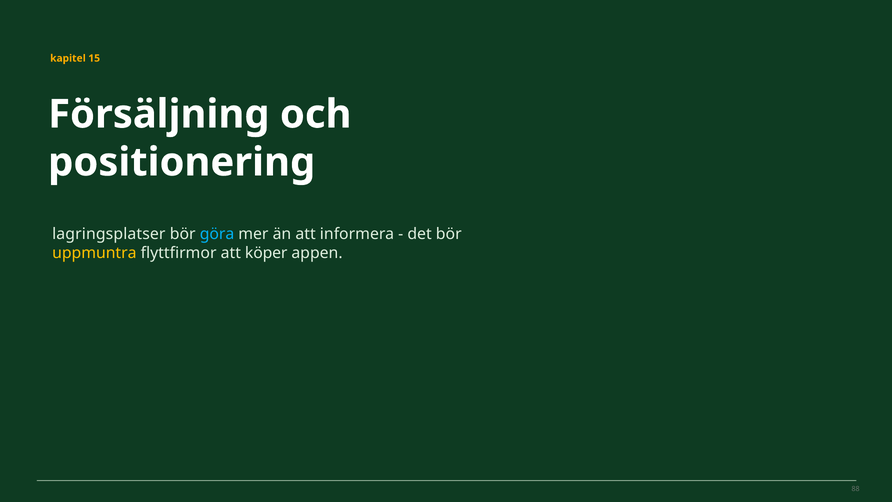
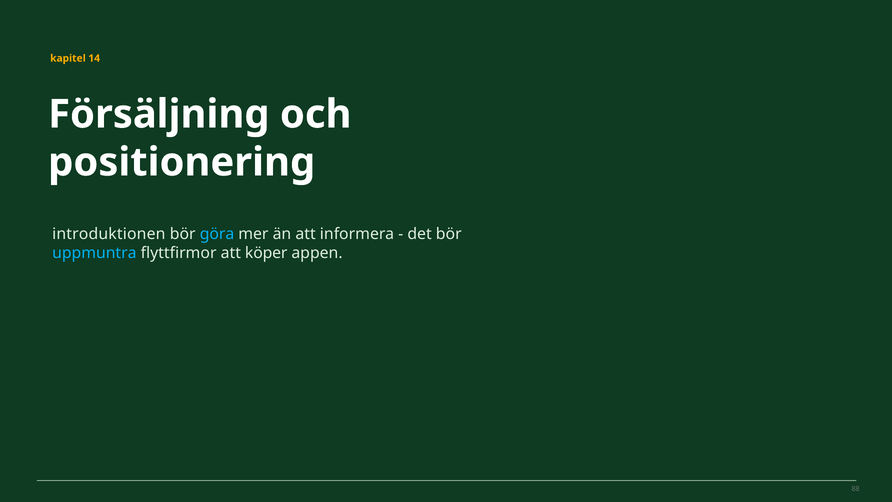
15: 15 -> 14 (94, 58)
lagringsplatser: lagringsplatser -> introduktionen (109, 234)
uppmuntra colour: yellow -> light blue (94, 253)
